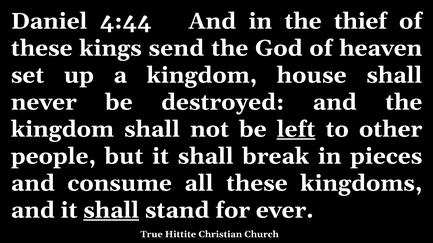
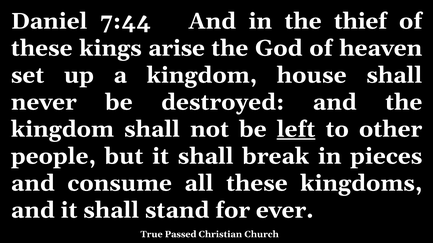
4:44: 4:44 -> 7:44 (125, 21)
send: send -> arise (177, 48)
shall underline: present -> none (111, 211)
Hittite: Hittite -> Passed (181, 235)
